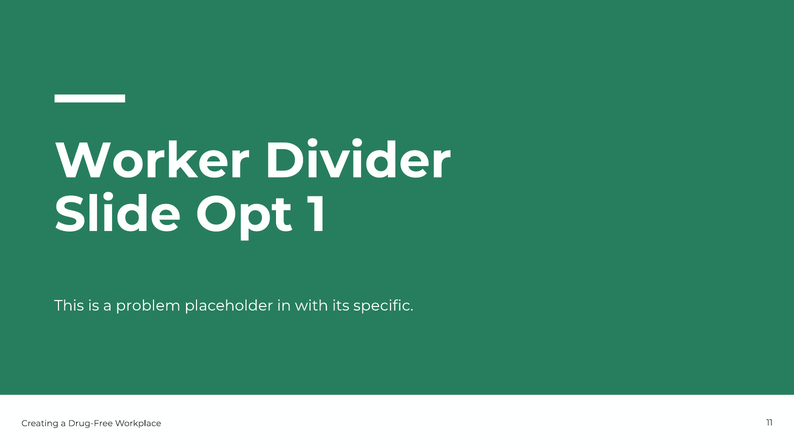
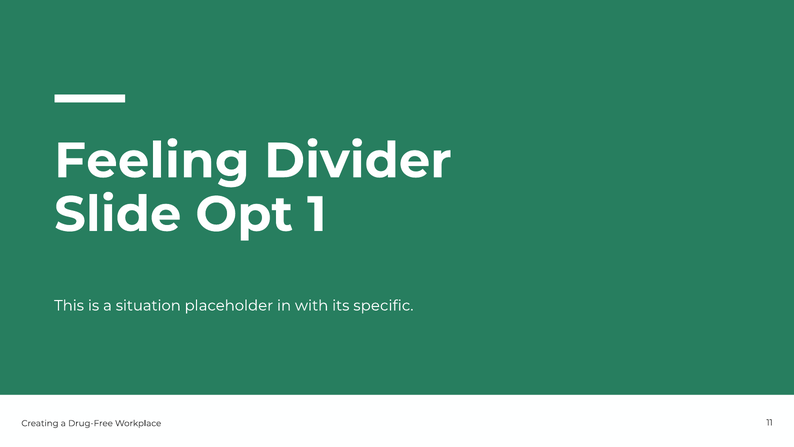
Worker: Worker -> Feeling (152, 161)
problem: problem -> situation (148, 305)
